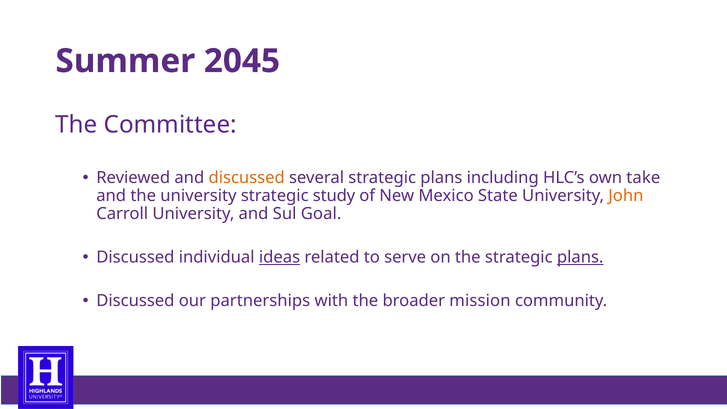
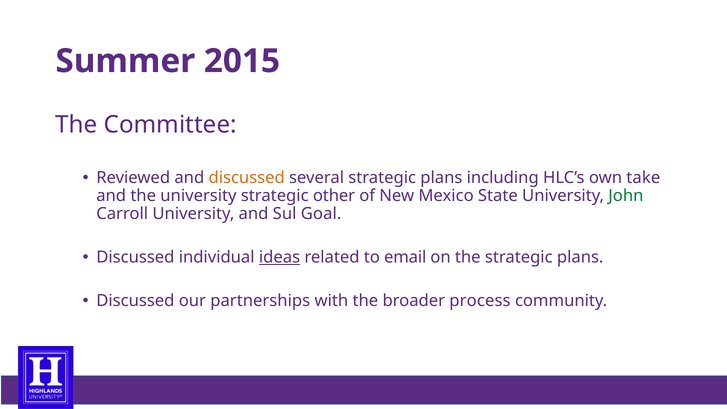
2045: 2045 -> 2015 (242, 61)
study: study -> other (334, 196)
John colour: orange -> green (626, 196)
serve: serve -> email (405, 257)
plans underline: present -> none (580, 257)
mission: mission -> process (480, 301)
